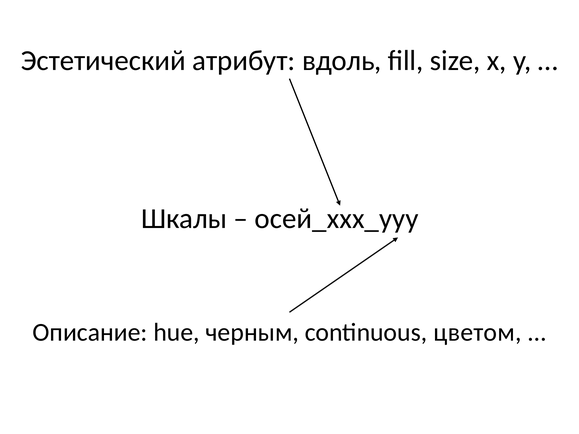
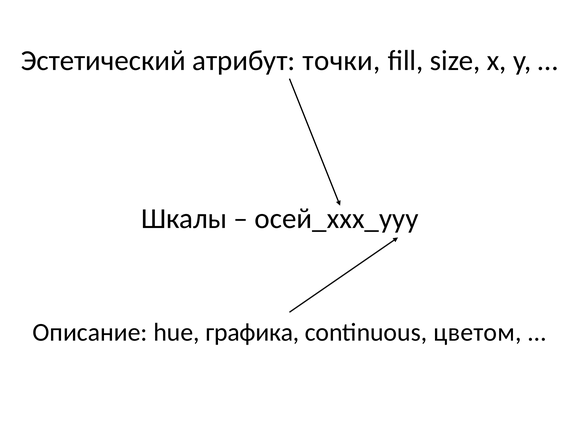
вдоль: вдоль -> точки (342, 61)
черным: черным -> графика (252, 332)
